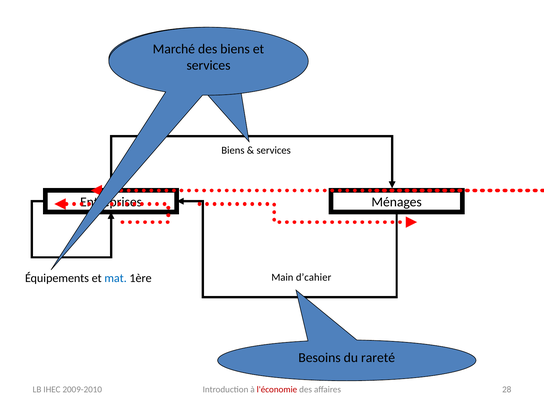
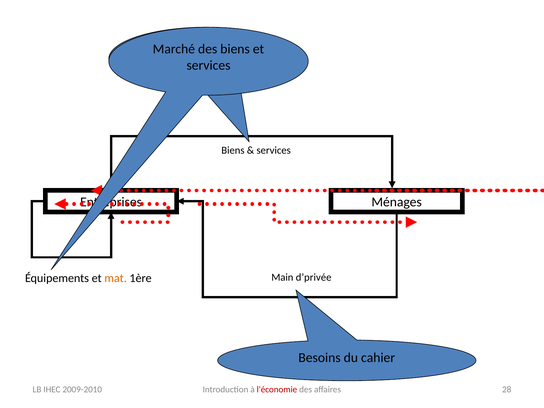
d’cahier: d’cahier -> d’privée (314, 277)
mat colour: blue -> orange (116, 278)
rareté: rareté -> cahier (378, 358)
